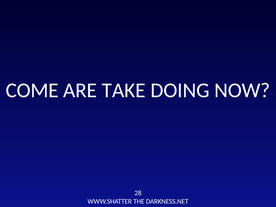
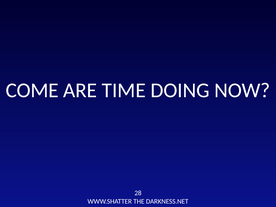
TAKE: TAKE -> TIME (124, 90)
